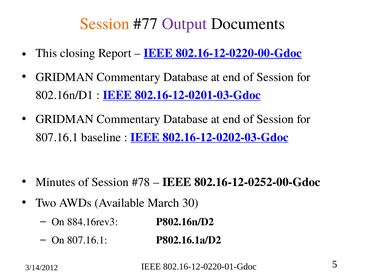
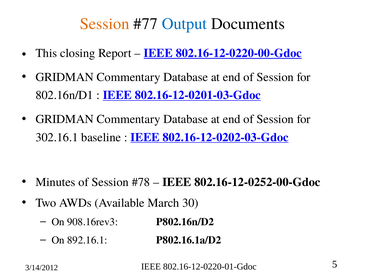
Output colour: purple -> blue (184, 24)
807.16.1: 807.16.1 -> 302.16.1 (57, 137)
884.16rev3: 884.16rev3 -> 908.16rev3 (93, 222)
On 807.16.1: 807.16.1 -> 892.16.1 (87, 240)
